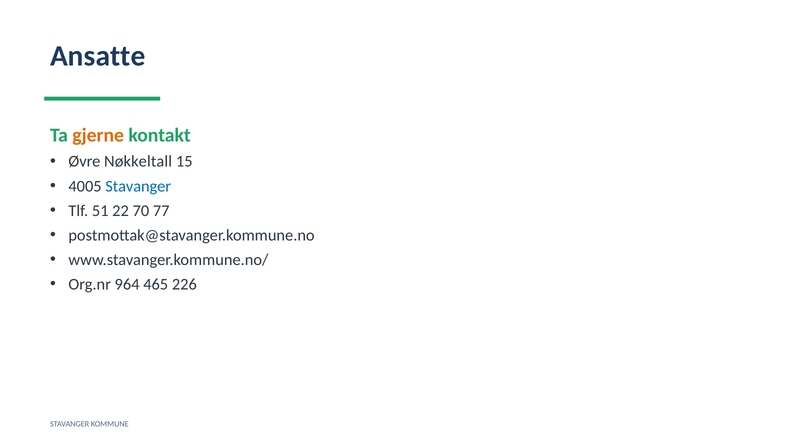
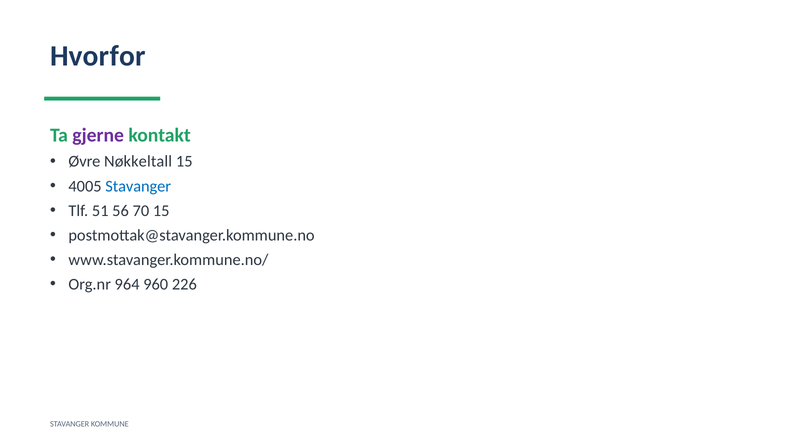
Ansatte: Ansatte -> Hvorfor (98, 56)
gjerne colour: orange -> purple (98, 135)
22: 22 -> 56 (121, 211)
70 77: 77 -> 15 (161, 211)
465: 465 -> 960 (156, 285)
